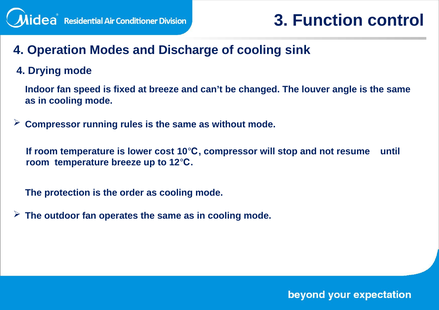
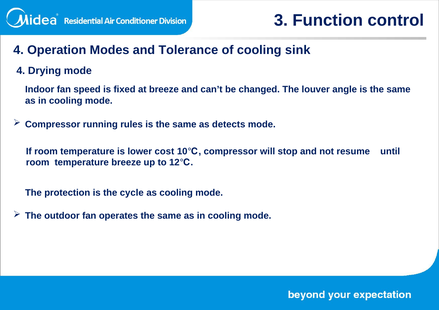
Discharge: Discharge -> Tolerance (188, 50)
without: without -> detects (229, 125)
order: order -> cycle (132, 193)
